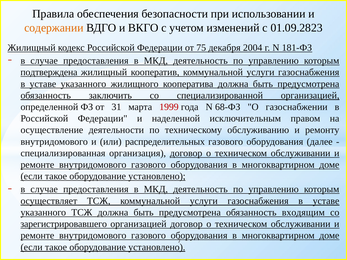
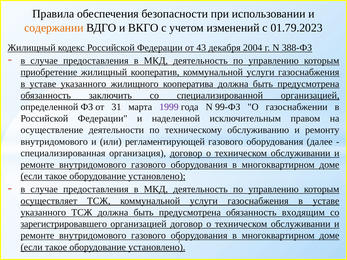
01.09.2823: 01.09.2823 -> 01.79.2023 (297, 28)
75: 75 -> 43 (201, 48)
181-ФЗ: 181-ФЗ -> 388-ФЗ (297, 48)
подтверждена: подтверждена -> приобретение (49, 72)
1999 colour: red -> purple (169, 107)
68-ФЗ: 68-ФЗ -> 99-ФЗ (228, 107)
распределительных: распределительных -> регламентирующей (165, 142)
